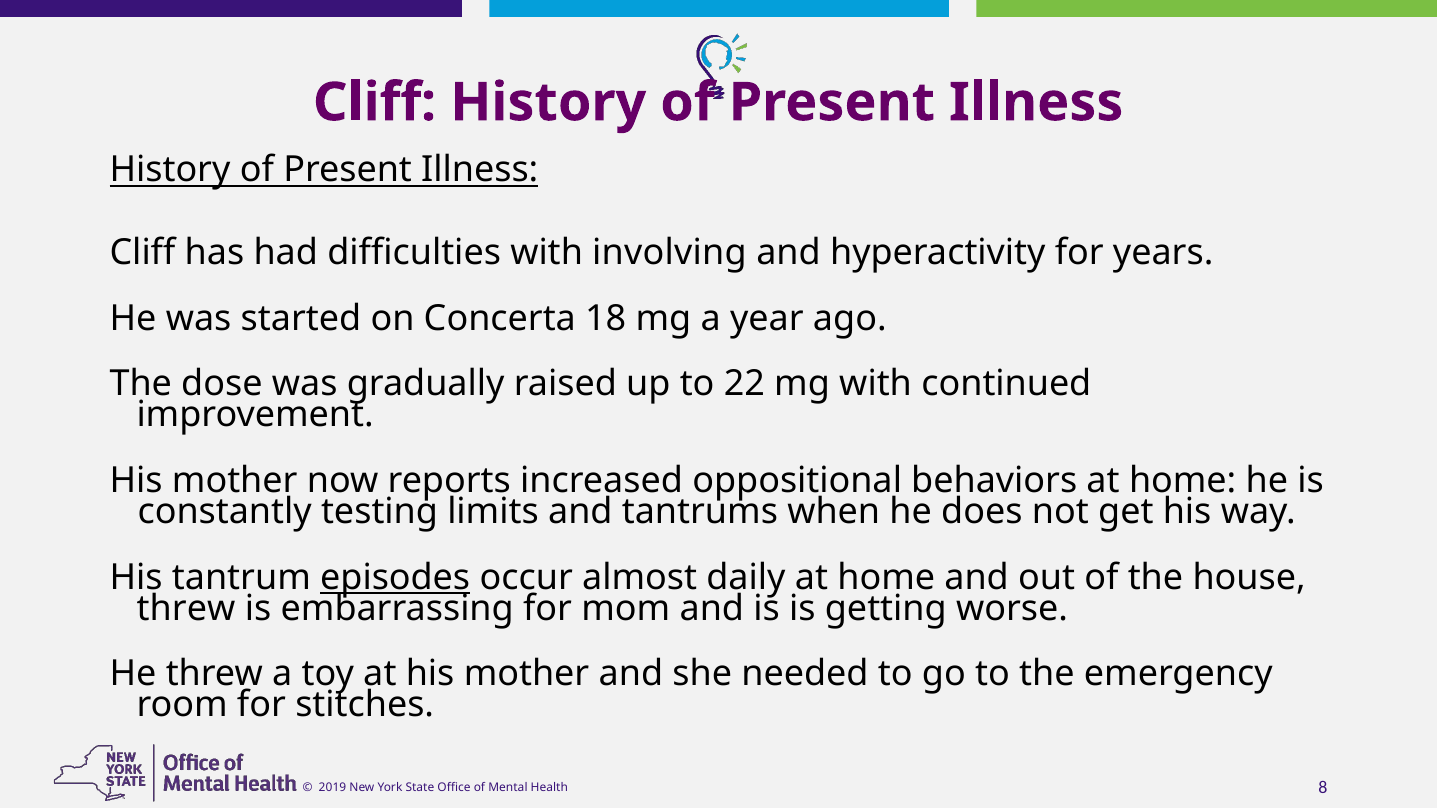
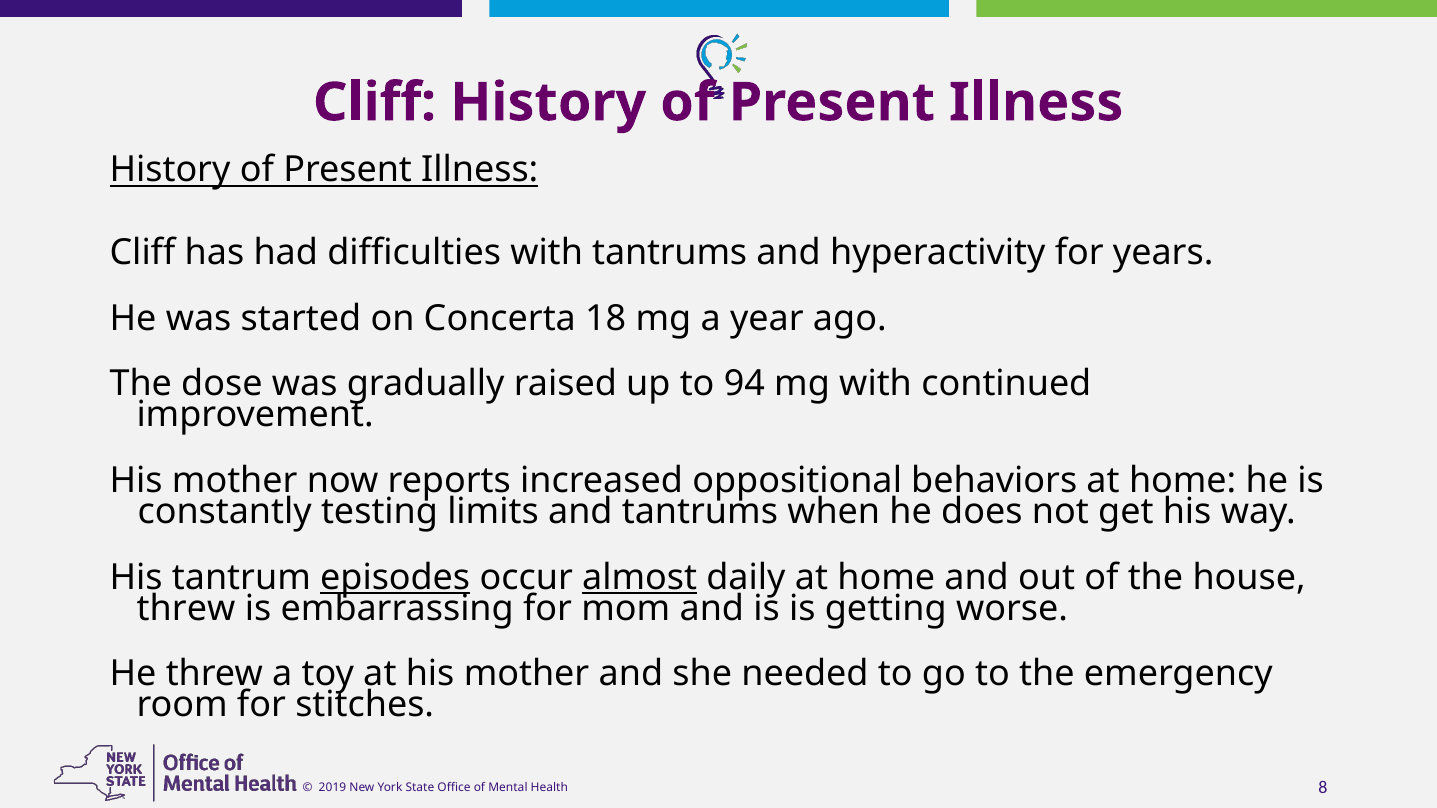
with involving: involving -> tantrums (670, 253)
22: 22 -> 94 (744, 384)
almost underline: none -> present (640, 577)
